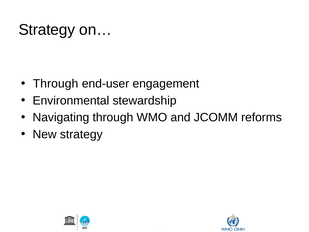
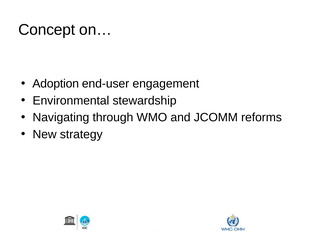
Strategy: Strategy -> Concept (47, 30)
Through: Through -> Adoption (56, 84)
